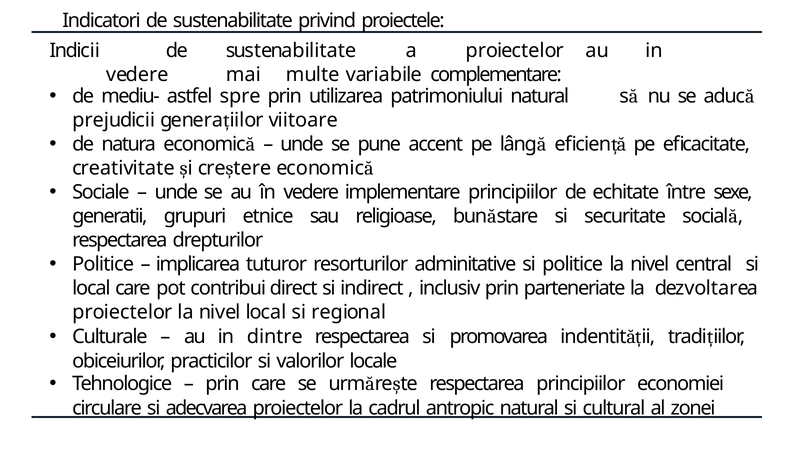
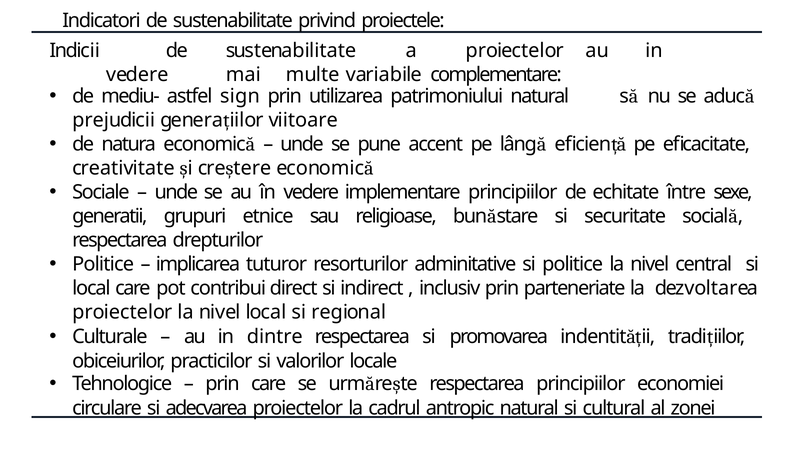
spre: spre -> sign (240, 96)
